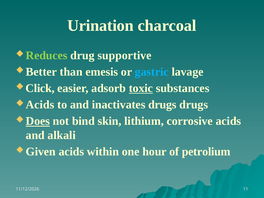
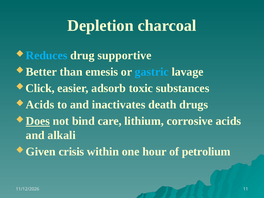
Urination: Urination -> Depletion (100, 26)
Reduces colour: light green -> light blue (47, 55)
toxic underline: present -> none (141, 88)
inactivates drugs: drugs -> death (162, 105)
skin: skin -> care (110, 121)
Given acids: acids -> crisis (71, 152)
